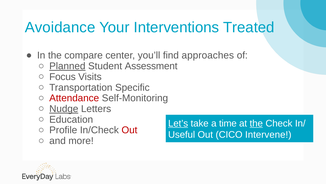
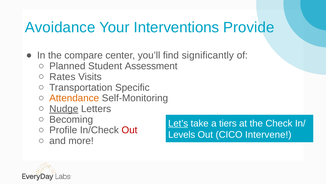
Treated: Treated -> Provide (249, 27)
approaches: approaches -> significantly (208, 55)
Planned underline: present -> none (67, 66)
Focus: Focus -> Rates (62, 77)
Attendance colour: red -> orange (74, 98)
Education: Education -> Becoming (71, 119)
time: time -> tiers (228, 123)
the underline: present -> none (256, 123)
Useful: Useful -> Levels (182, 134)
